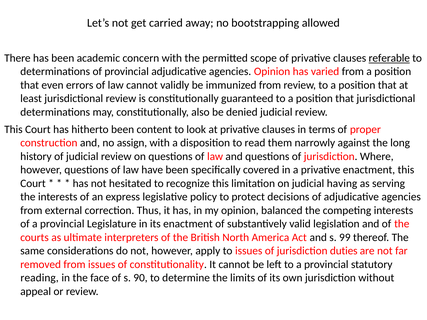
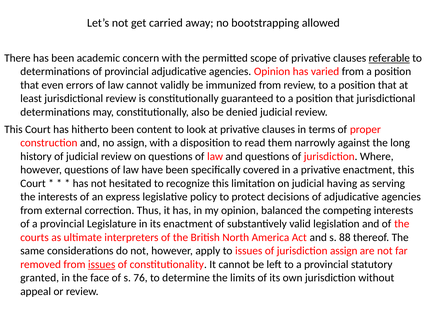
99: 99 -> 88 (345, 238)
jurisdiction duties: duties -> assign (344, 251)
issues underline: none -> present (102, 265)
reading: reading -> granted (40, 278)
90: 90 -> 76 (140, 278)
